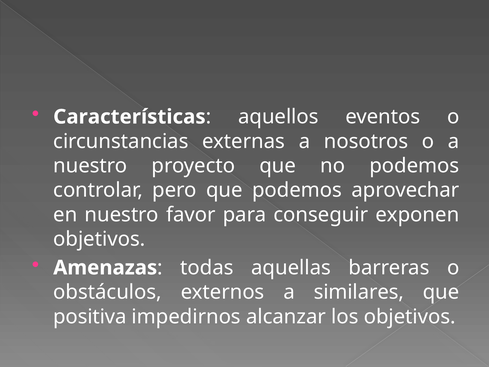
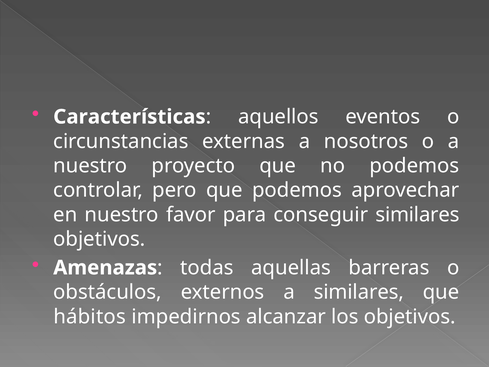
conseguir exponen: exponen -> similares (417, 215)
positiva: positiva -> hábitos (90, 316)
